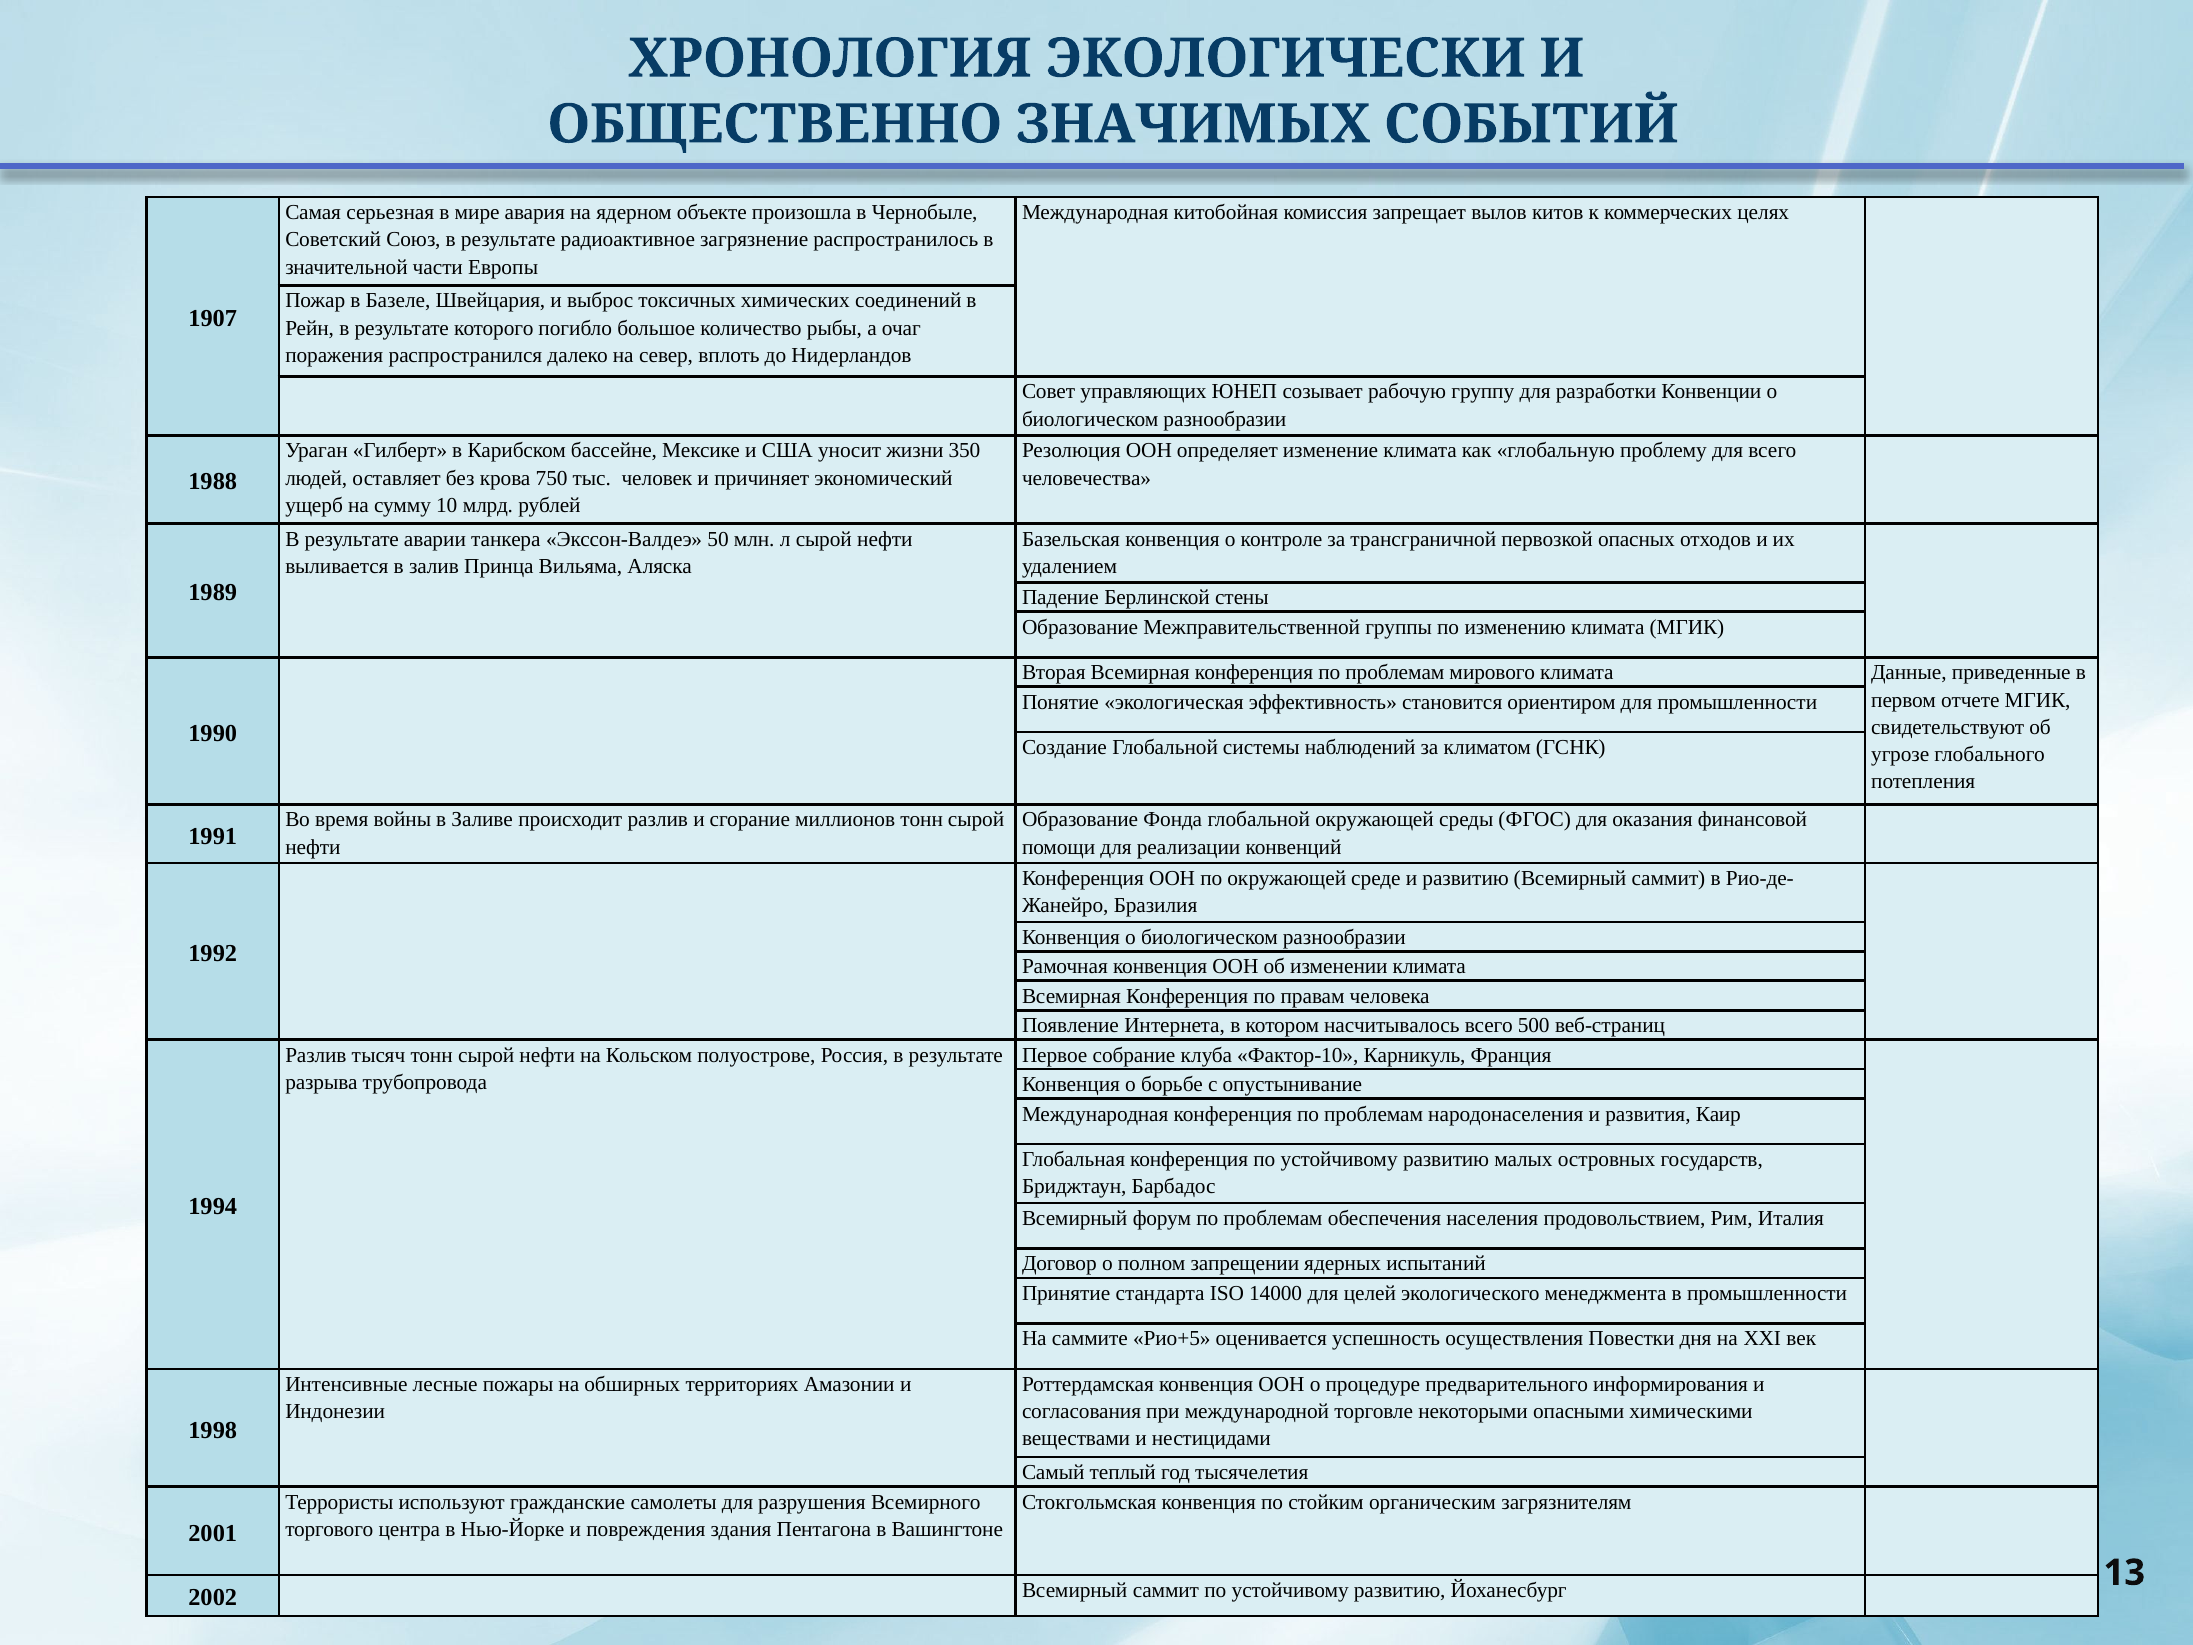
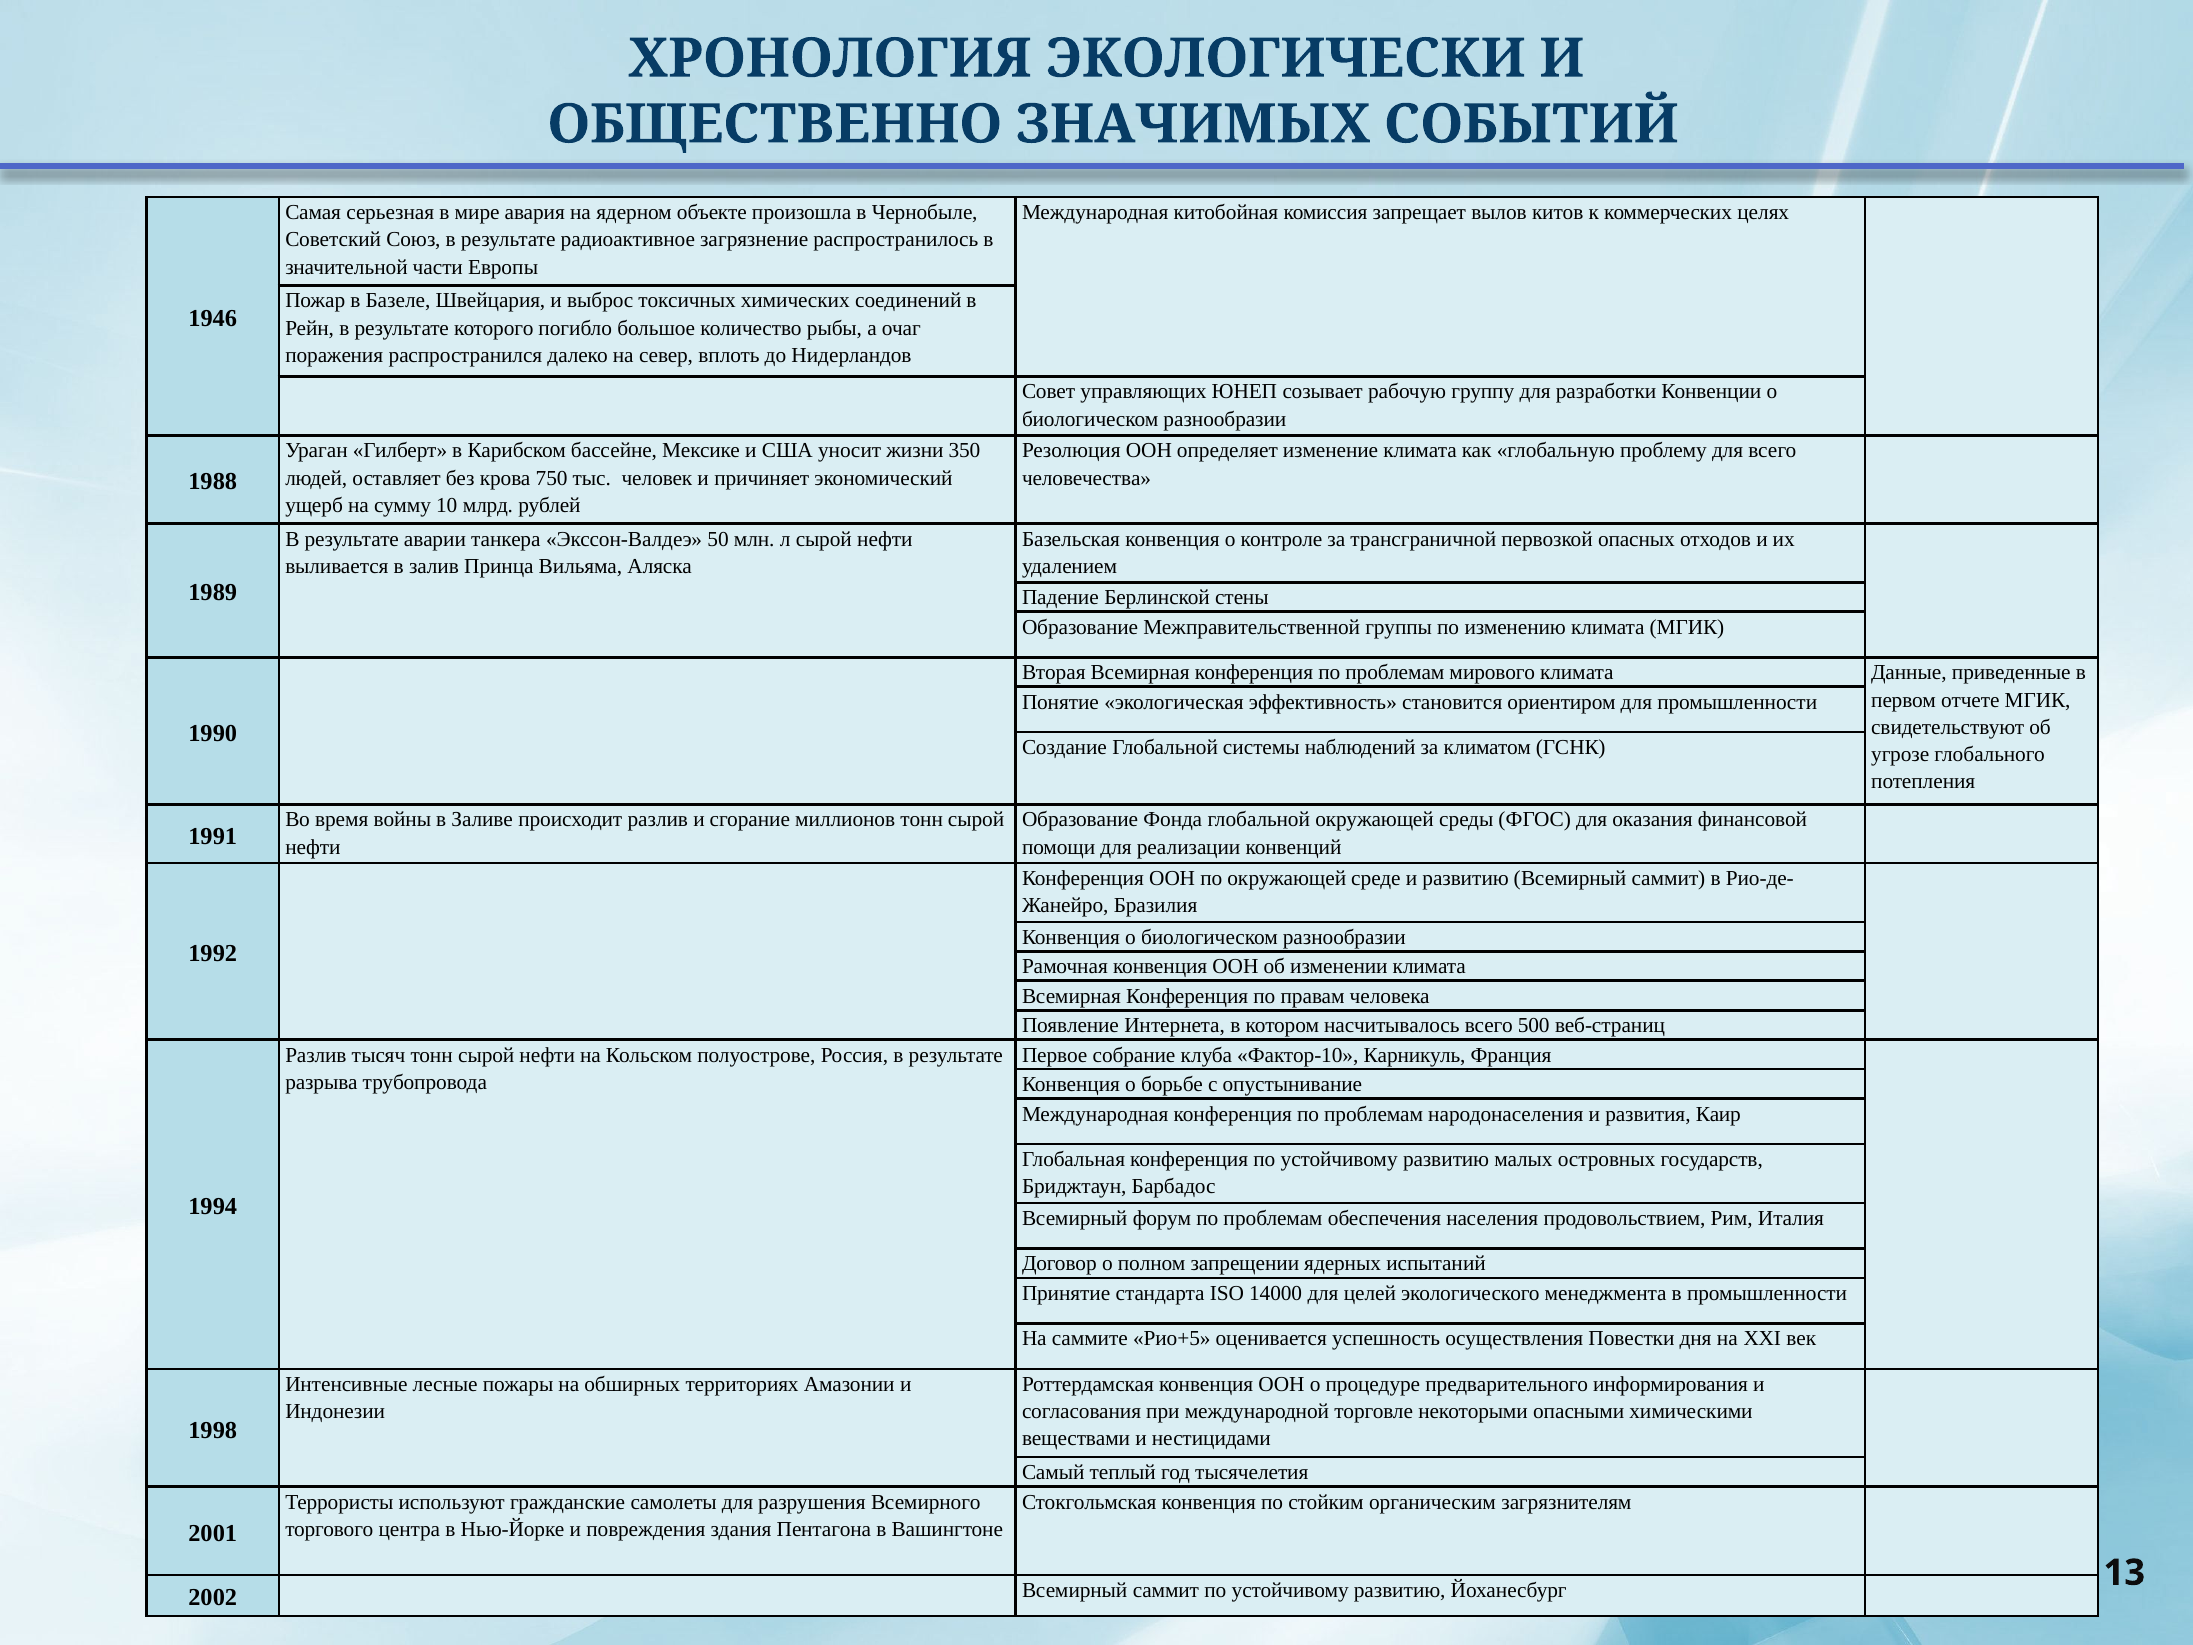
1907: 1907 -> 1946 (213, 318)
